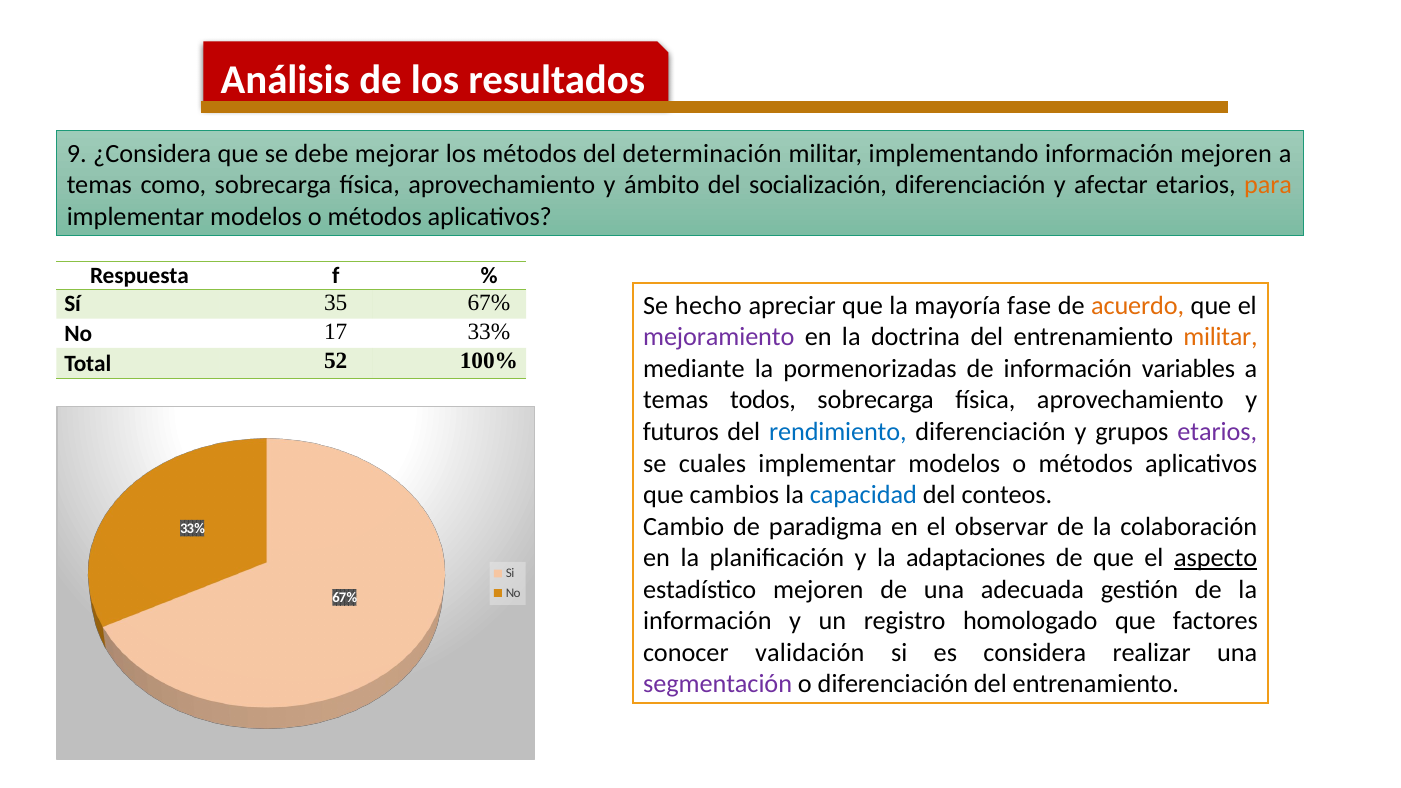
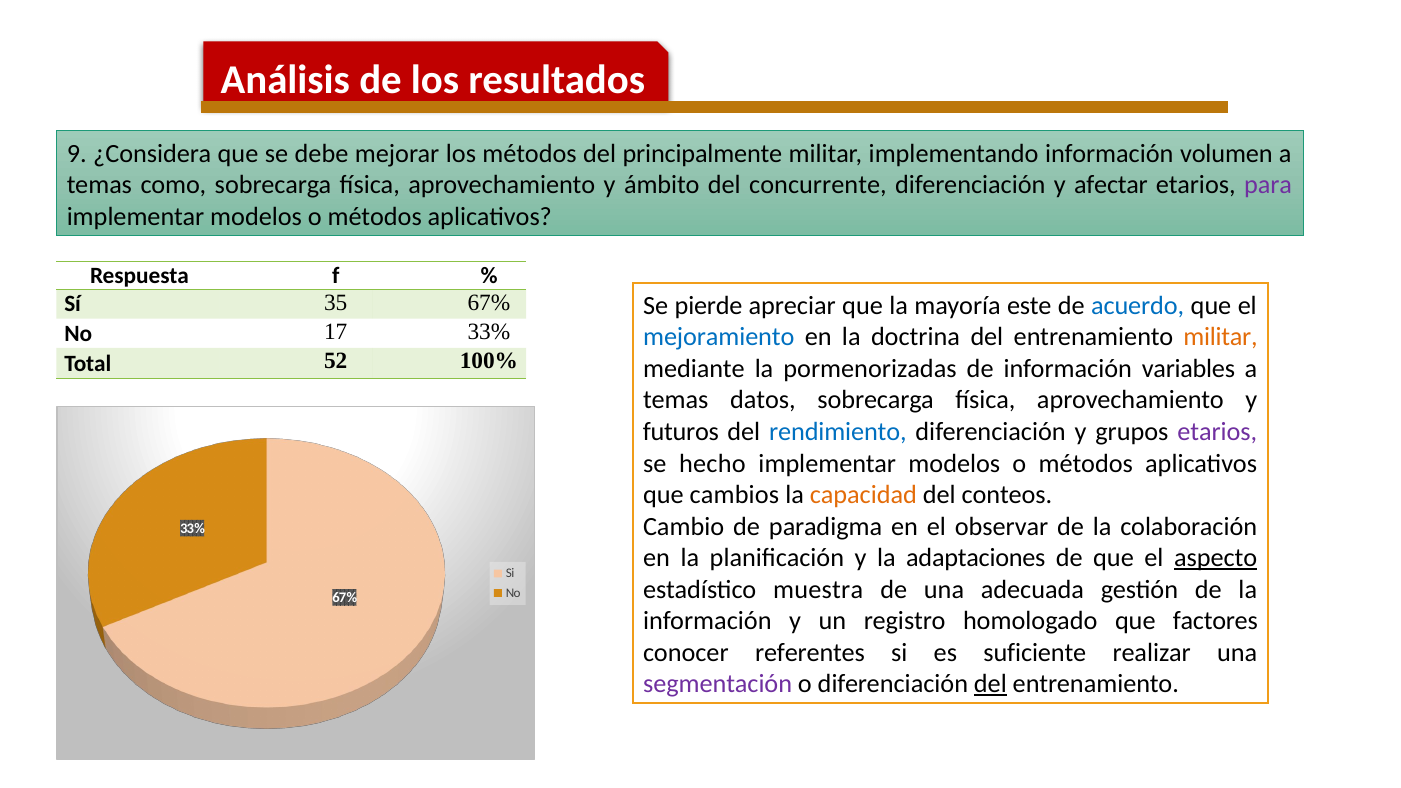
determinación: determinación -> principalmente (702, 154)
información mejoren: mejoren -> volumen (1226, 154)
socialización: socialización -> concurrente (818, 185)
para colour: orange -> purple (1268, 185)
hecho: hecho -> pierde (709, 306)
fase: fase -> este (1029, 306)
acuerdo colour: orange -> blue (1138, 306)
mejoramiento colour: purple -> blue (719, 337)
todos: todos -> datos (763, 400)
cuales: cuales -> hecho (712, 463)
capacidad colour: blue -> orange (863, 495)
estadístico mejoren: mejoren -> muestra (818, 589)
validación: validación -> referentes (810, 653)
considera: considera -> suficiente (1035, 653)
del underline: none -> present (990, 684)
